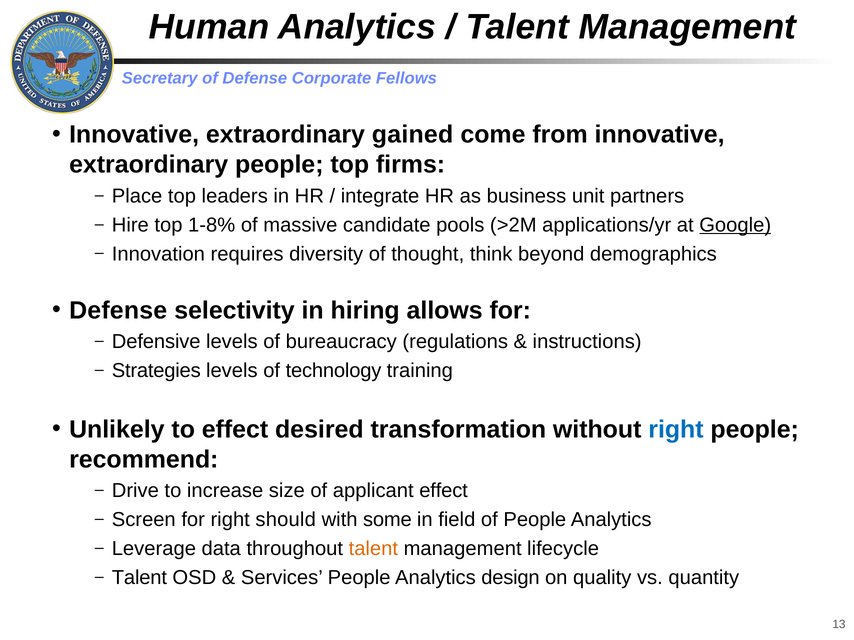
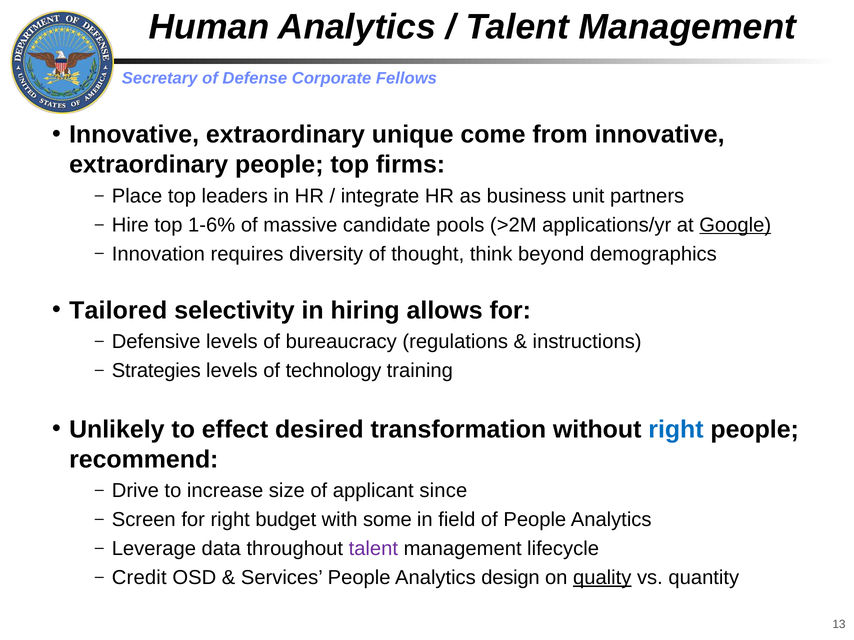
gained: gained -> unique (413, 135)
1-8%: 1-8% -> 1-6% (212, 225)
Defense: Defense -> Tailored (118, 311)
applicant effect: effect -> since (443, 491)
should: should -> budget (286, 520)
talent colour: orange -> purple (373, 549)
Talent: Talent -> Credit (139, 578)
quality underline: none -> present (602, 578)
